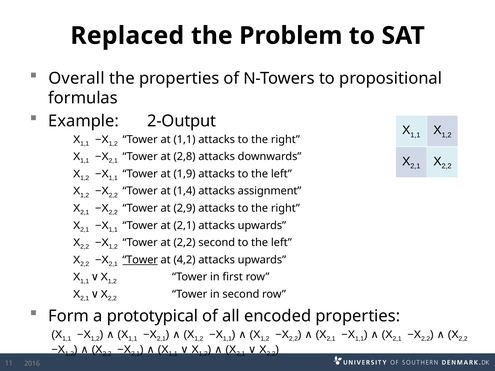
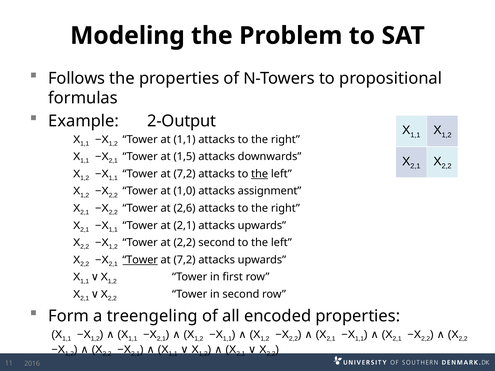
Replaced: Replaced -> Modeling (127, 36)
Overall: Overall -> Follows (77, 78)
2,8: 2,8 -> 1,5 (185, 157)
1,1 Tower at 1,9: 1,9 -> 7,2 (185, 174)
the underline: none -> present (260, 174)
1,4: 1,4 -> 1,0 (185, 191)
2,9: 2,9 -> 2,6 (185, 208)
4,2: 4,2 -> 7,2 (185, 260)
prototypical: prototypical -> treengeling (152, 316)
